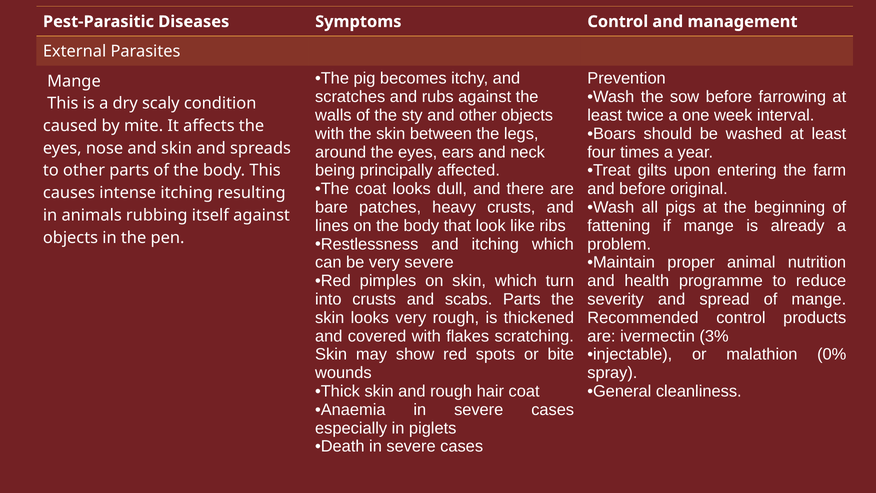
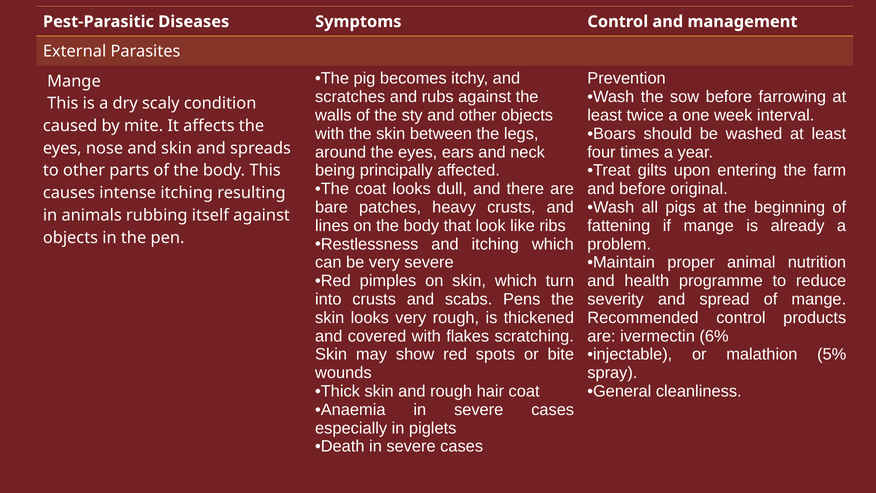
scabs Parts: Parts -> Pens (522, 299)
3%: 3% -> 6% (714, 336)
0%: 0% -> 5% (832, 354)
